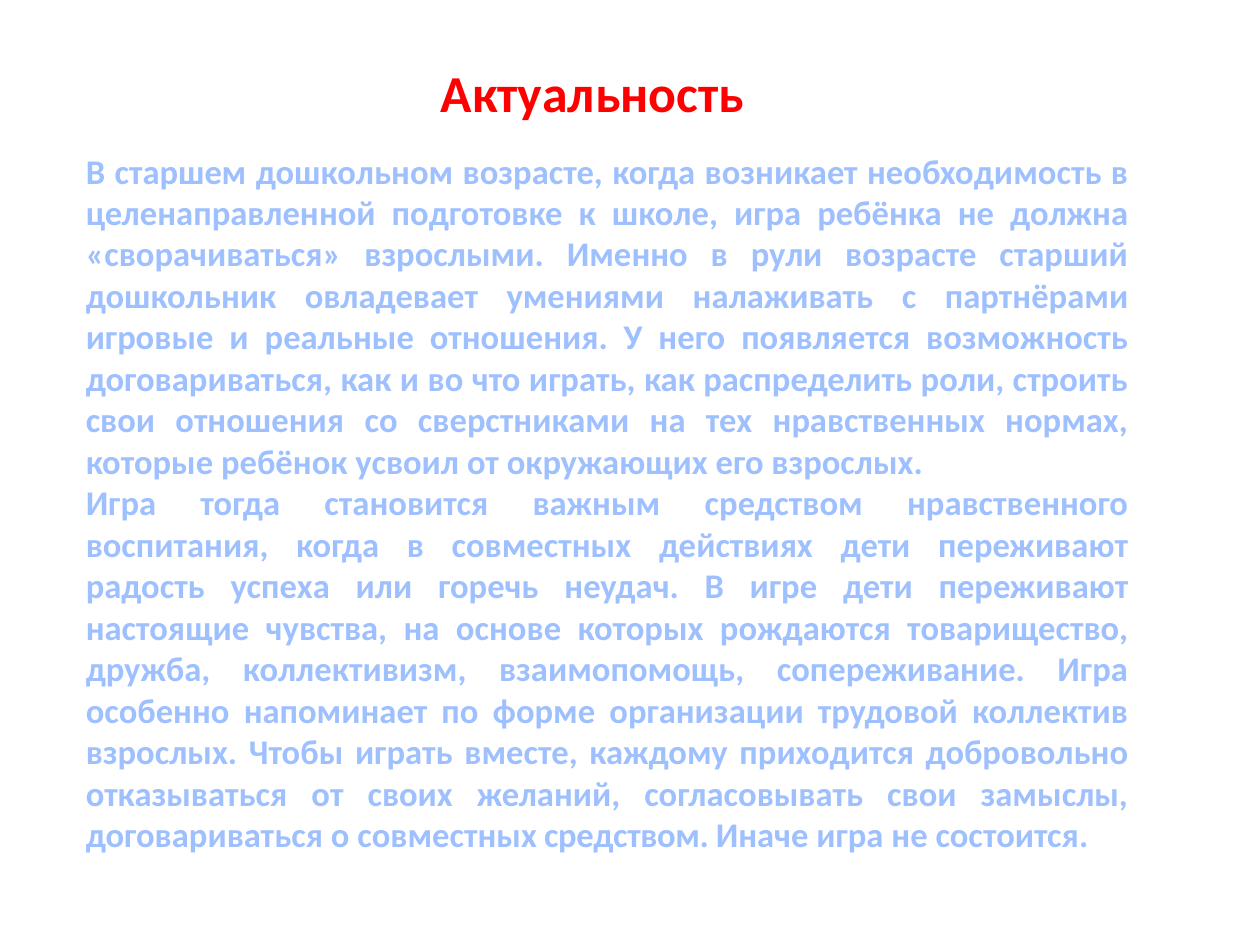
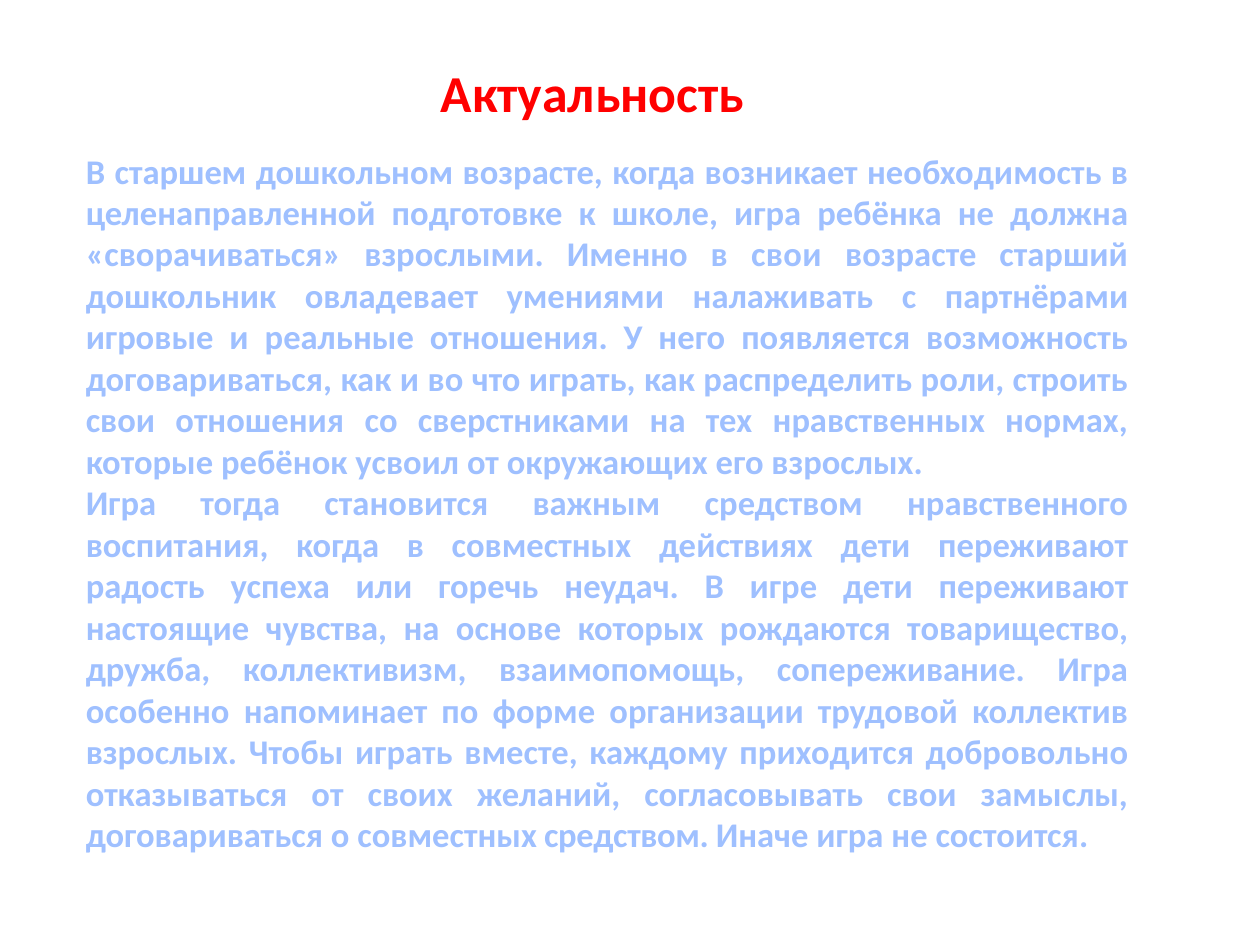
в рули: рули -> свои (786, 256)
